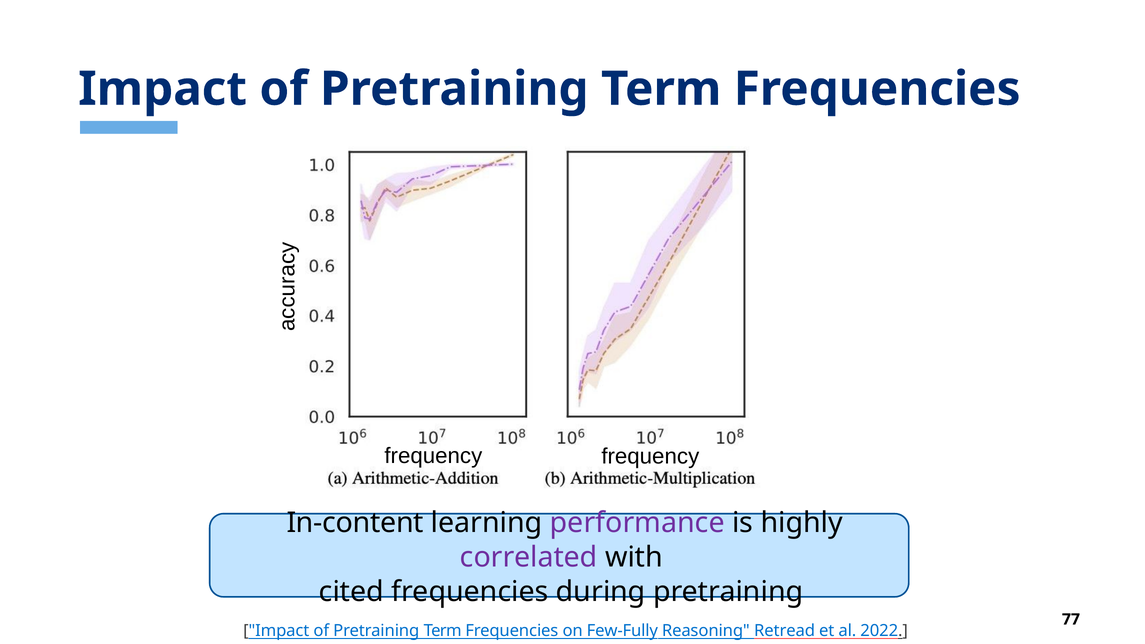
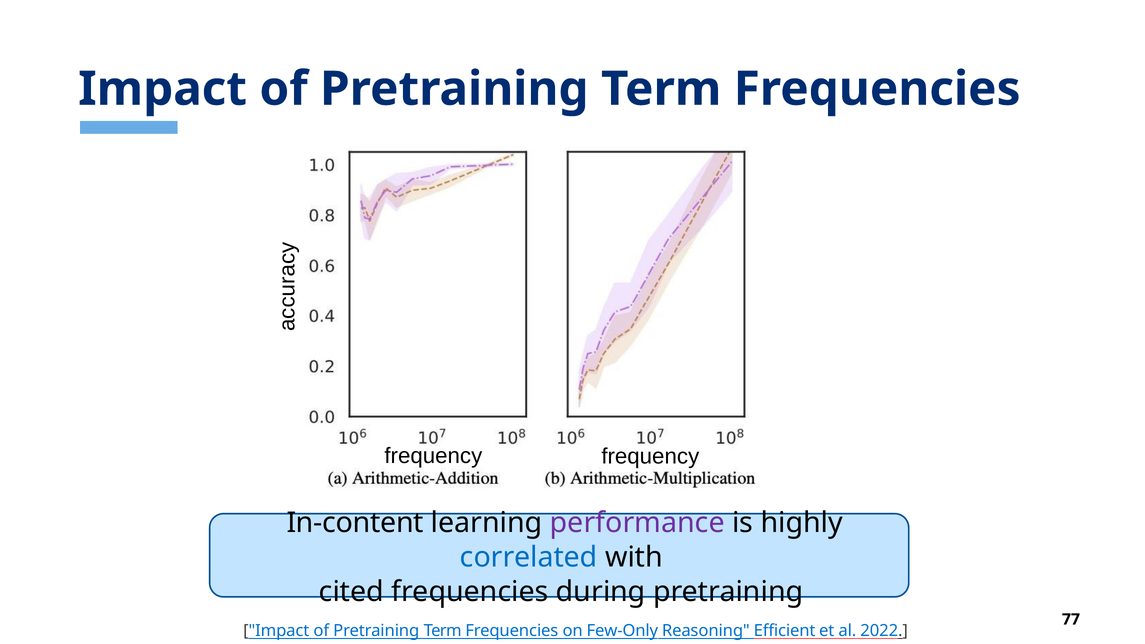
correlated colour: purple -> blue (529, 557)
Few-Fully: Few-Fully -> Few-Only (622, 631)
Retread: Retread -> Efficient (785, 631)
